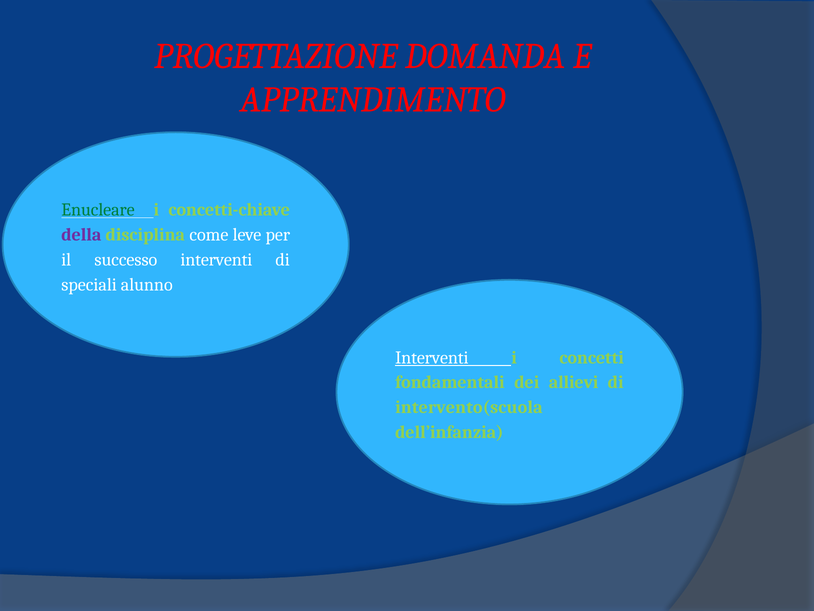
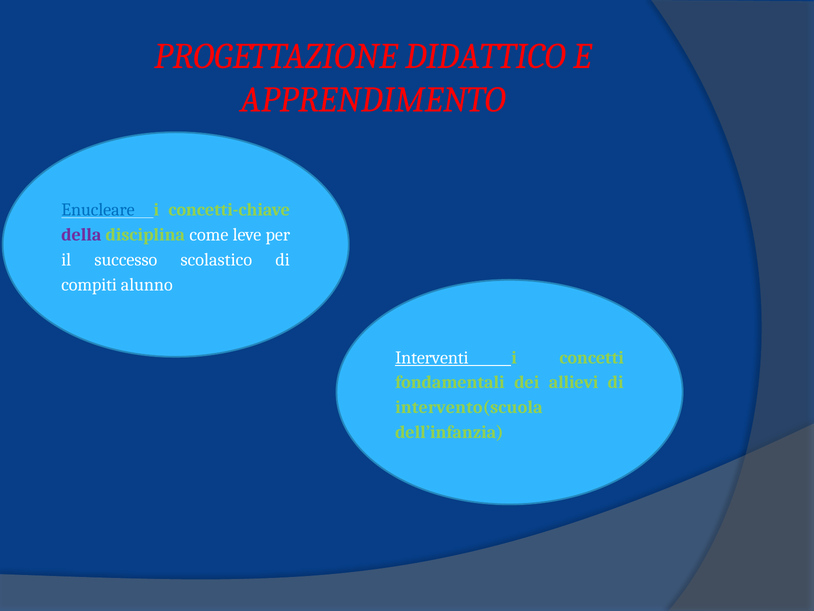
DOMANDA: DOMANDA -> DIDATTICO (485, 56)
Enucleare colour: green -> blue (98, 210)
successo interventi: interventi -> scolastico (216, 260)
speciali: speciali -> compiti (89, 285)
